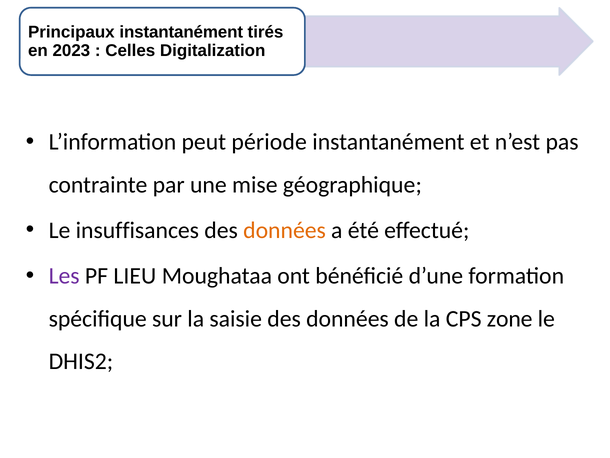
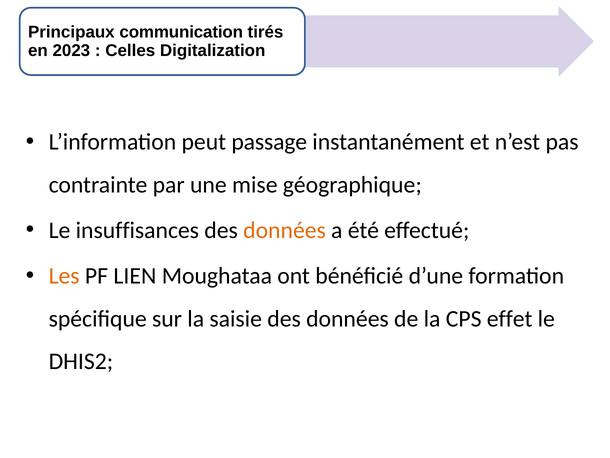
Principaux instantanément: instantanément -> communication (181, 32)
période: période -> passage (269, 142)
Les colour: purple -> orange (64, 276)
LIEU: LIEU -> LIEN (135, 276)
zone: zone -> effet (510, 318)
